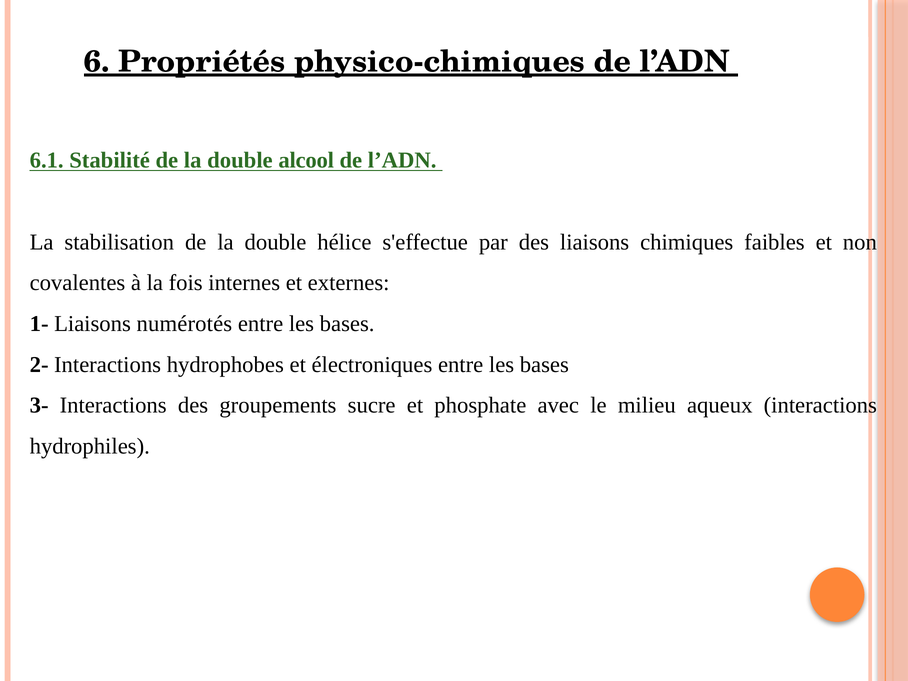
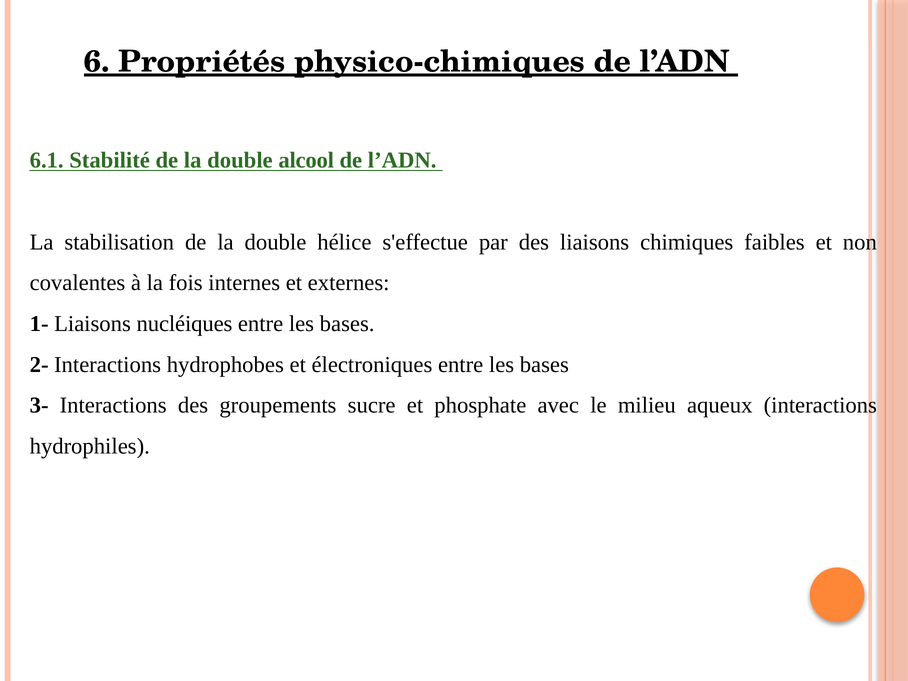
numérotés: numérotés -> nucléiques (184, 324)
